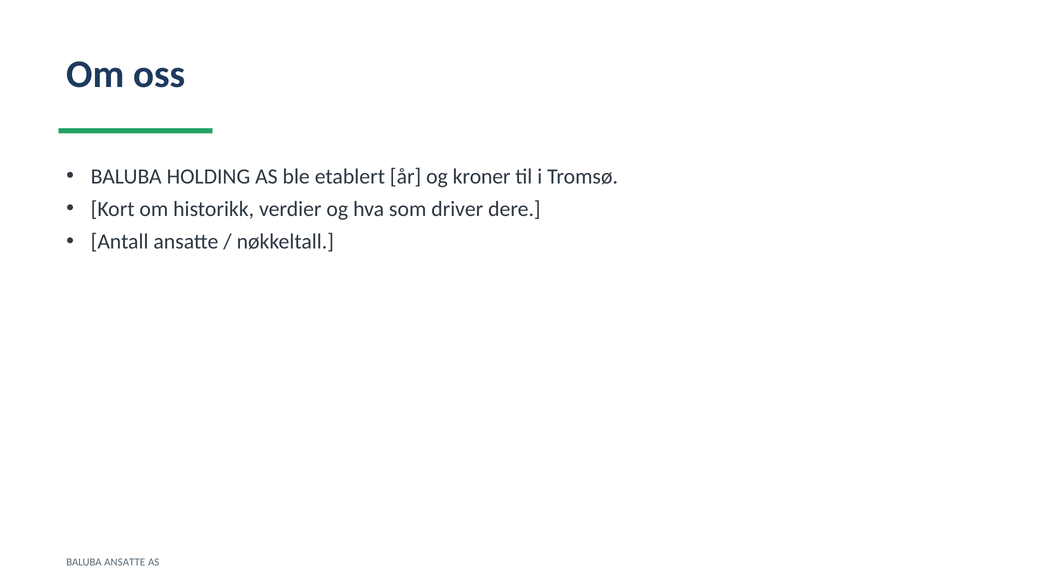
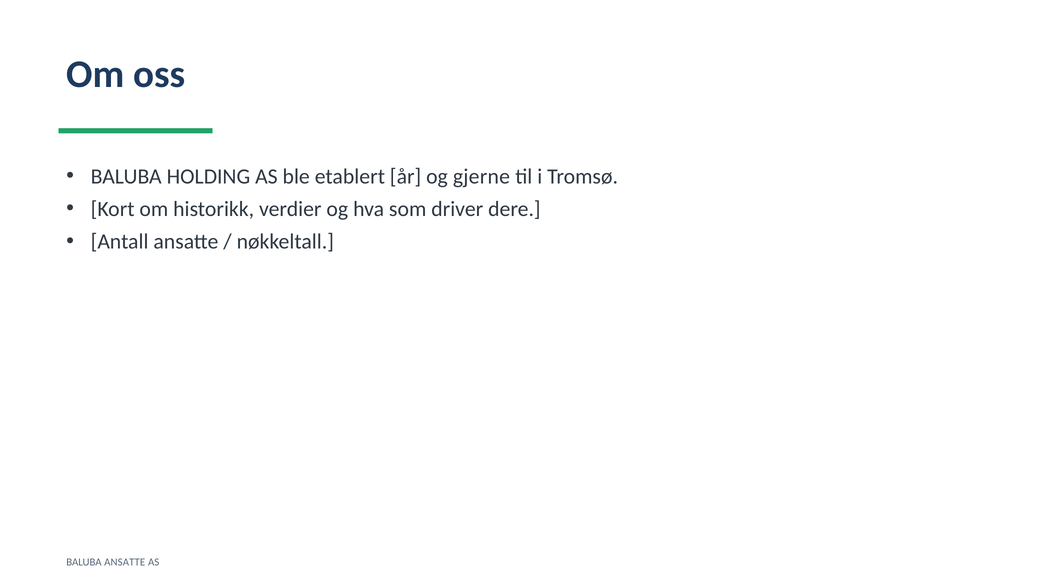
kroner: kroner -> gjerne (481, 176)
